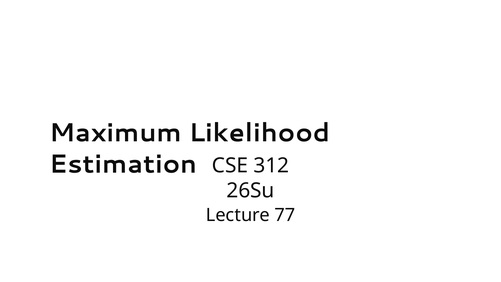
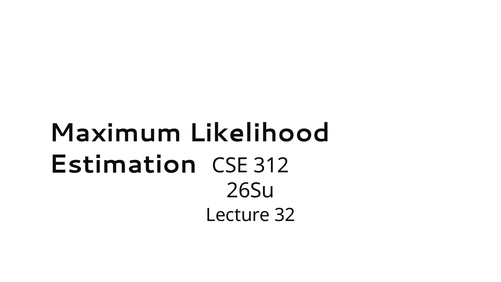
77: 77 -> 32 (285, 215)
